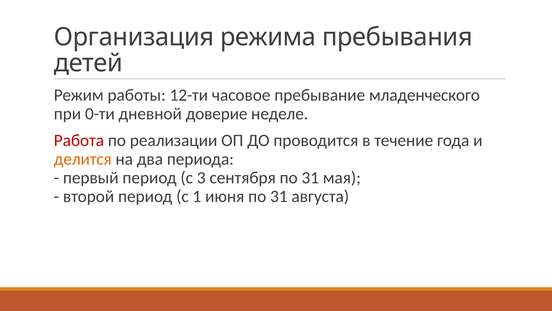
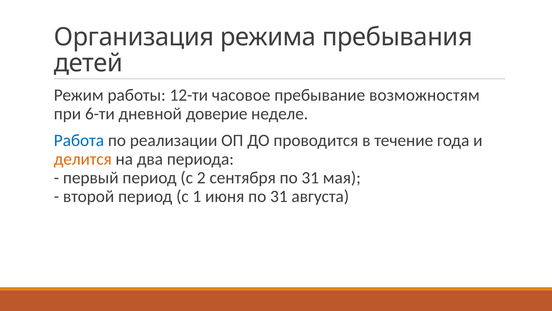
младенческого: младенческого -> возможностям (424, 95)
0-ти: 0-ти -> 6-ти (100, 113)
Работа colour: red -> blue (79, 140)
3: 3 -> 2 (201, 177)
